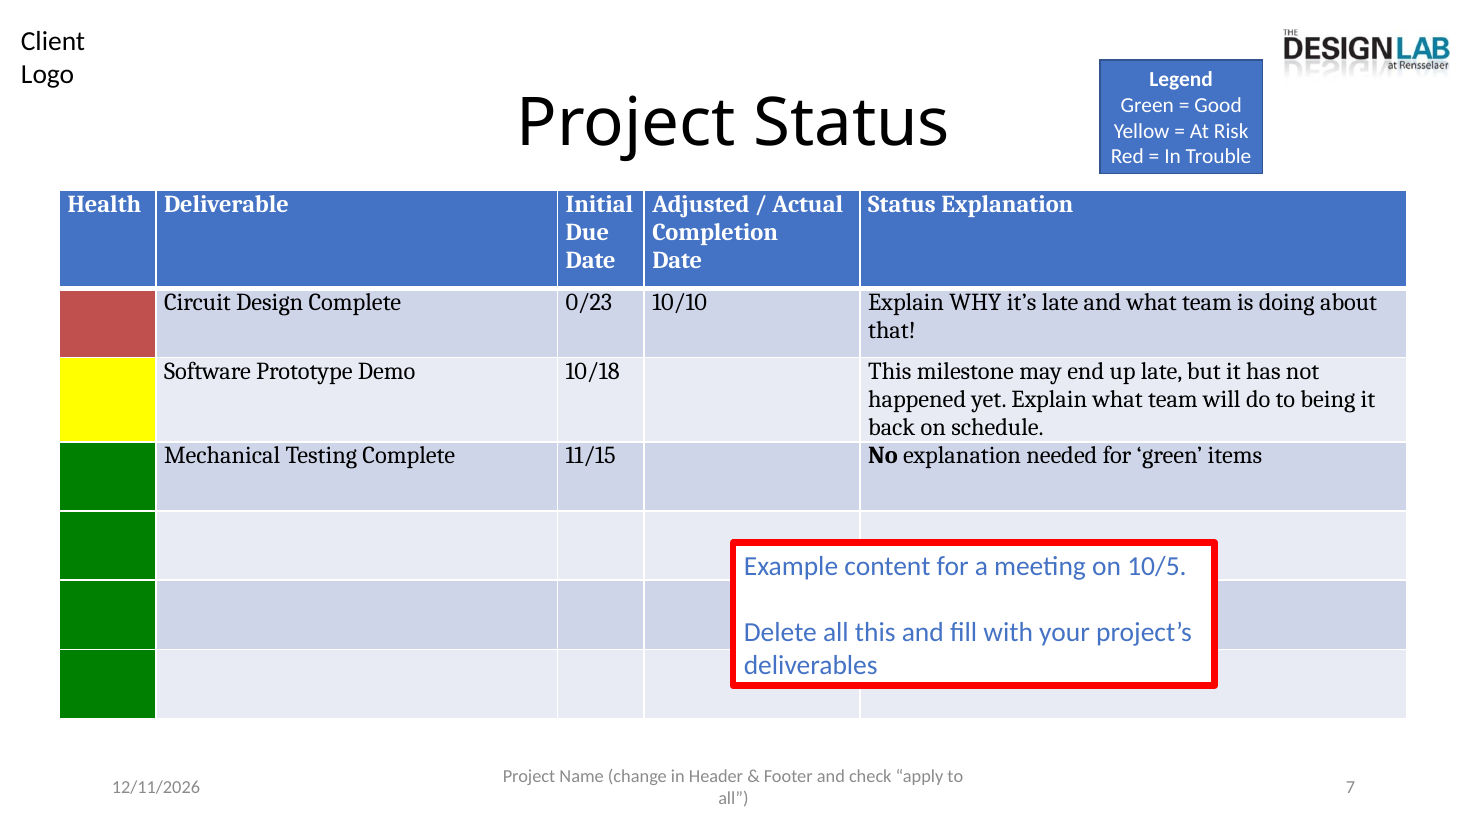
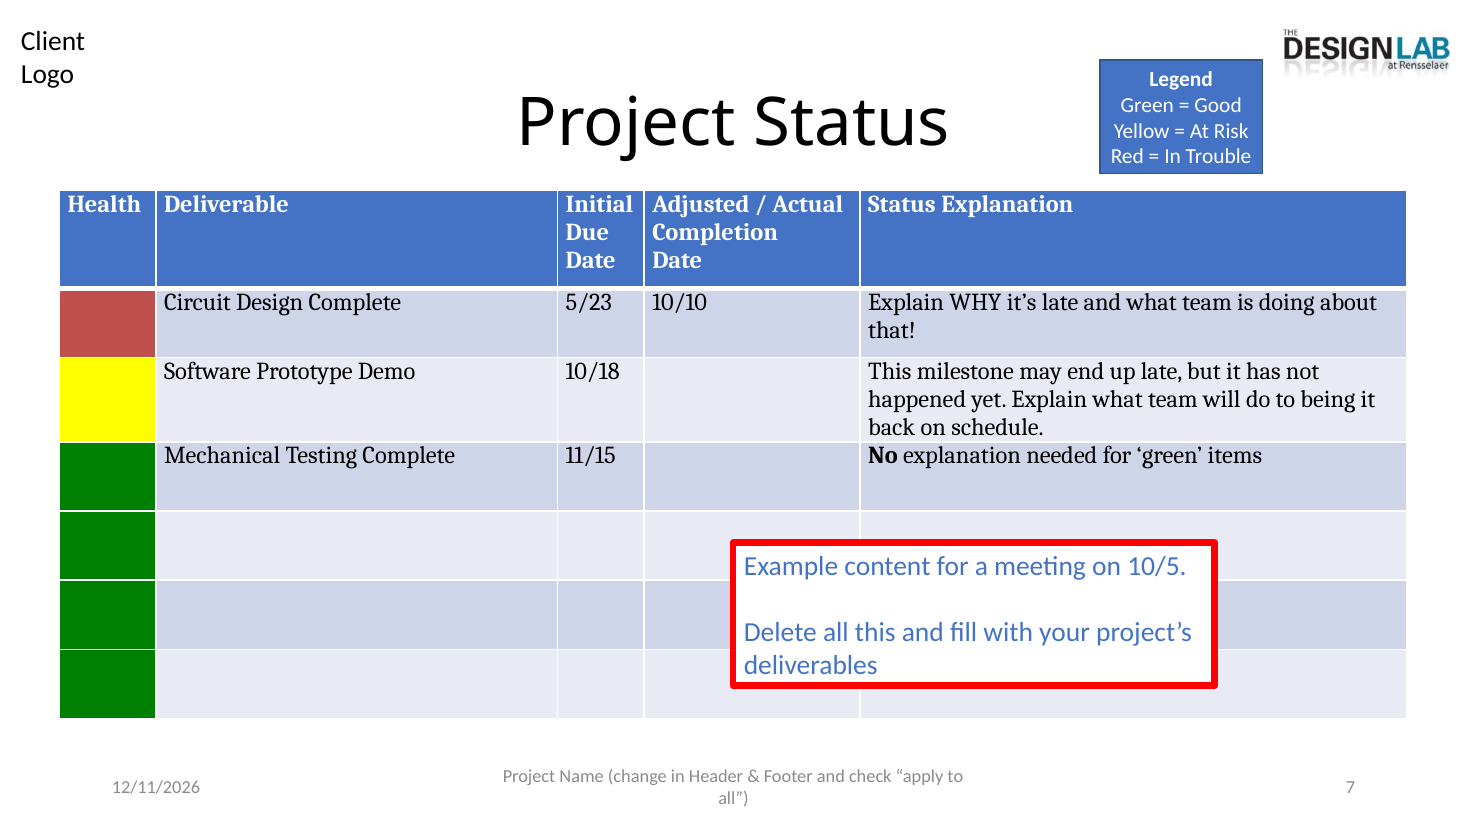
0/23: 0/23 -> 5/23 (589, 303)
